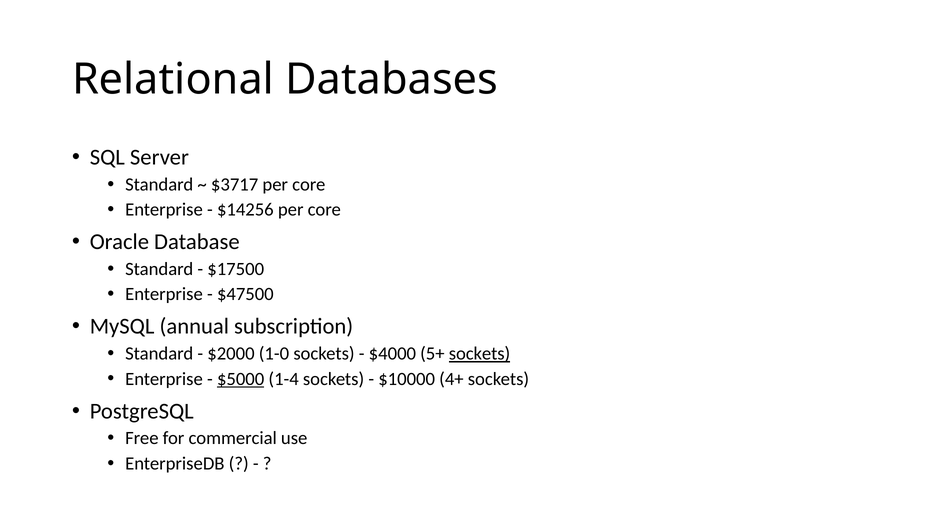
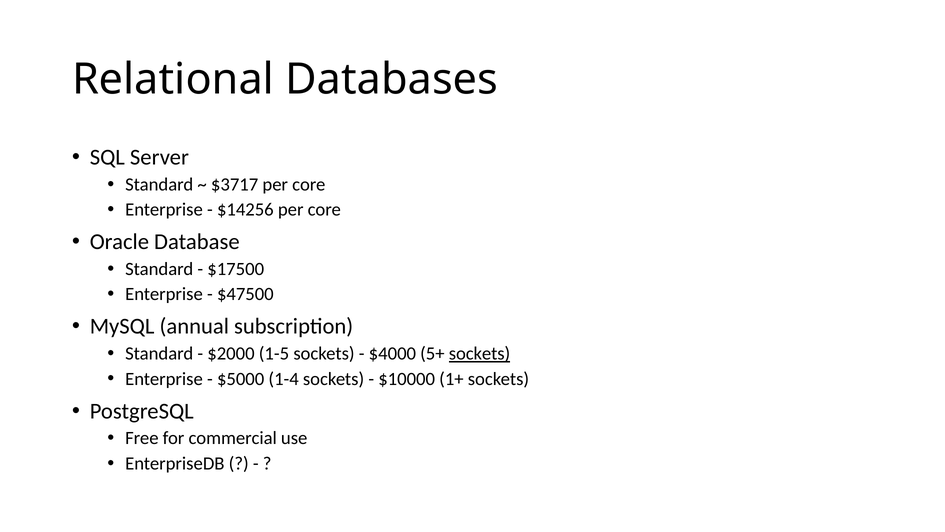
1-0: 1-0 -> 1-5 (274, 353)
$5000 underline: present -> none (241, 379)
4+: 4+ -> 1+ (451, 379)
